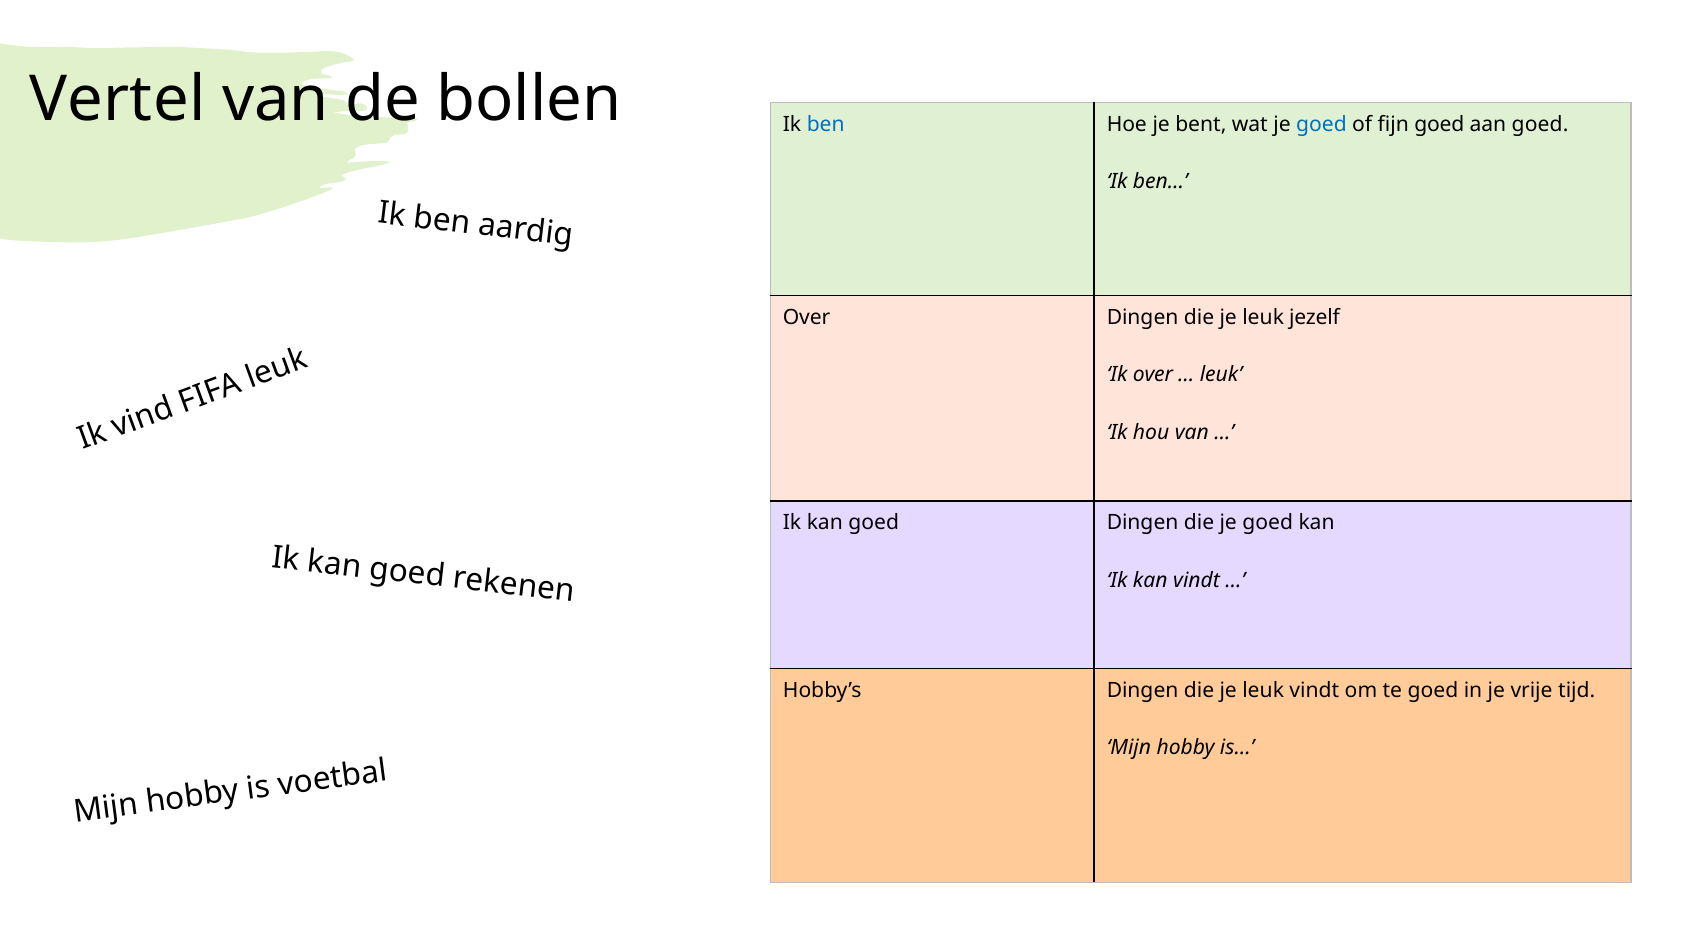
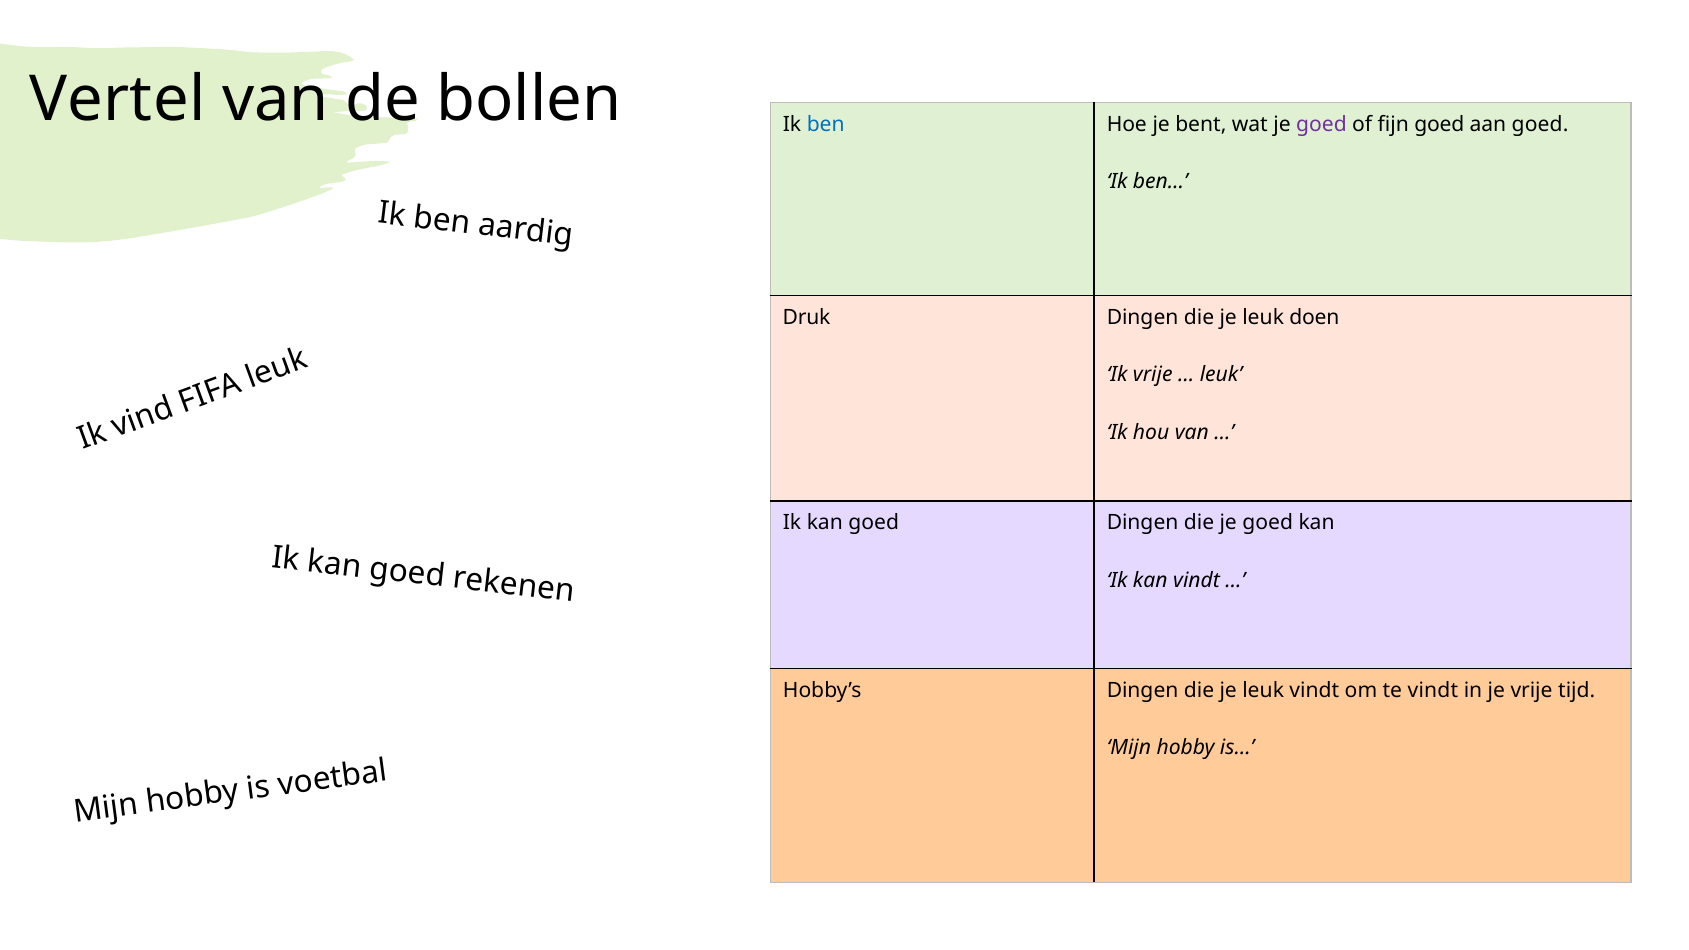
goed colour: blue -> purple (1321, 124)
Over: Over -> Druk (807, 318)
jezelf: jezelf -> doen (1314, 318)
Ik over: over -> vrije (1153, 375)
te goed: goed -> vindt (1433, 691)
